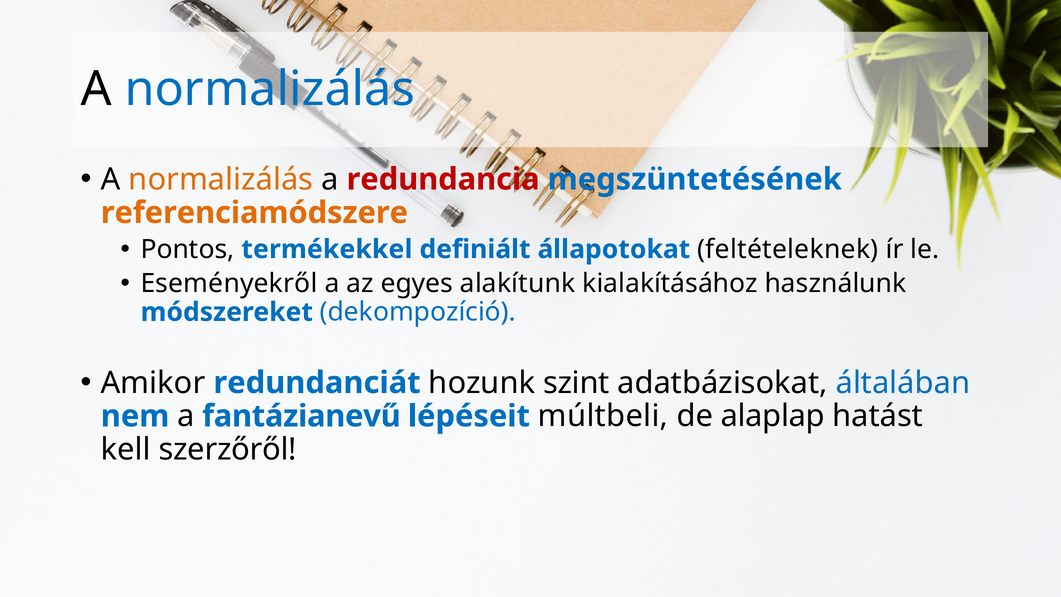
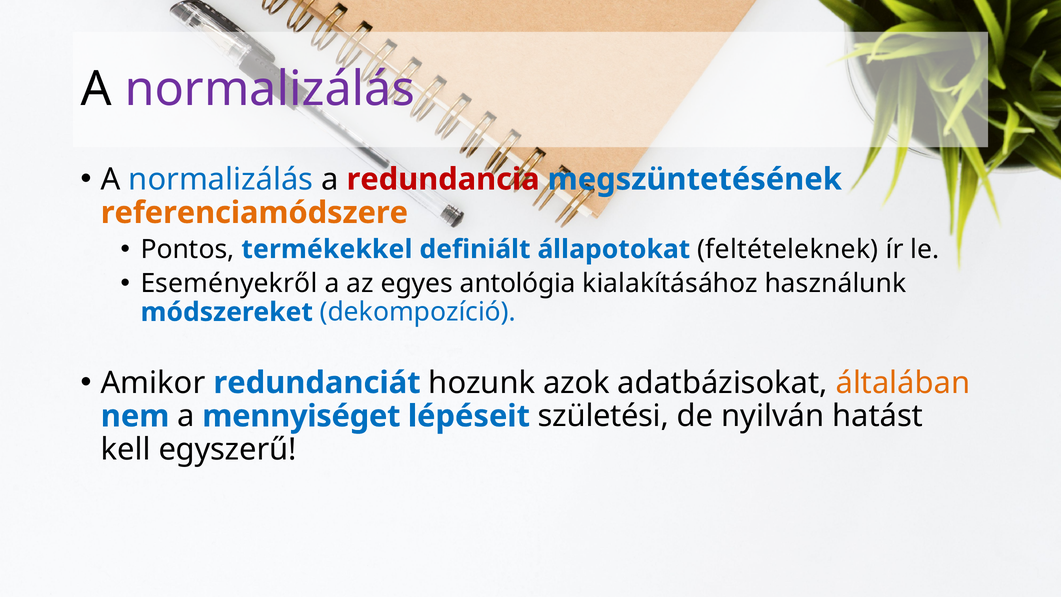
normalizálás colour: blue -> purple (270, 89)
normalizálás colour: orange -> blue (221, 179)
alakítunk: alakítunk -> antológia (518, 283)
szint: szint -> azok (576, 383)
általában colour: blue -> orange (903, 383)
fantázianevű: fantázianevű -> mennyiséget (301, 416)
múltbeli: múltbeli -> születési (603, 416)
alaplap: alaplap -> nyilván (773, 416)
szerzőről: szerzőről -> egyszerű (228, 449)
